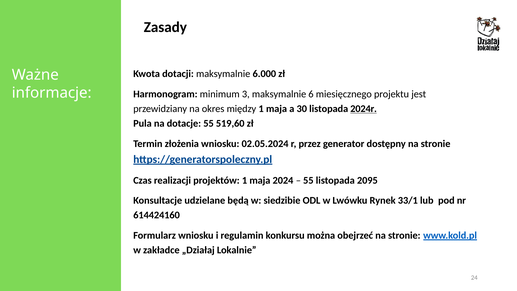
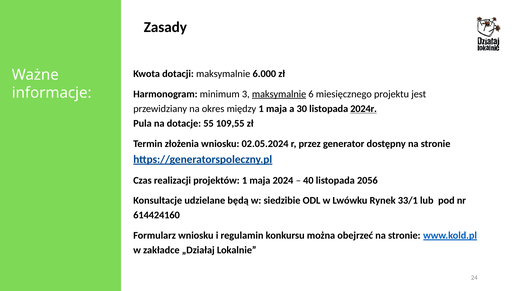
maksymalnie underline: none -> present (279, 94)
519,60: 519,60 -> 109,55 (230, 123)
55: 55 -> 40 (308, 180)
2095: 2095 -> 2056 (367, 180)
